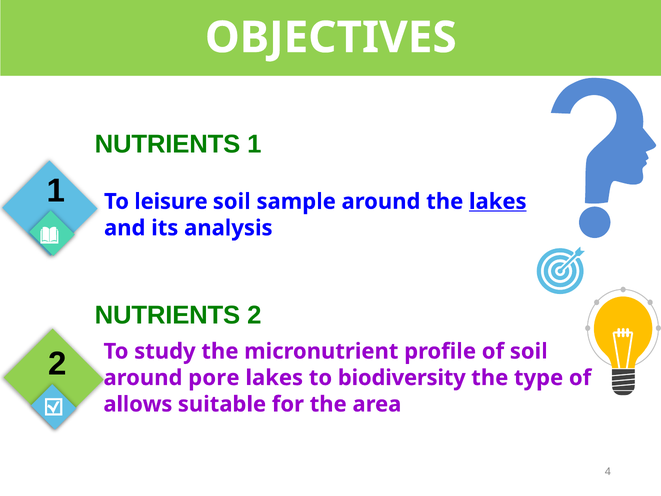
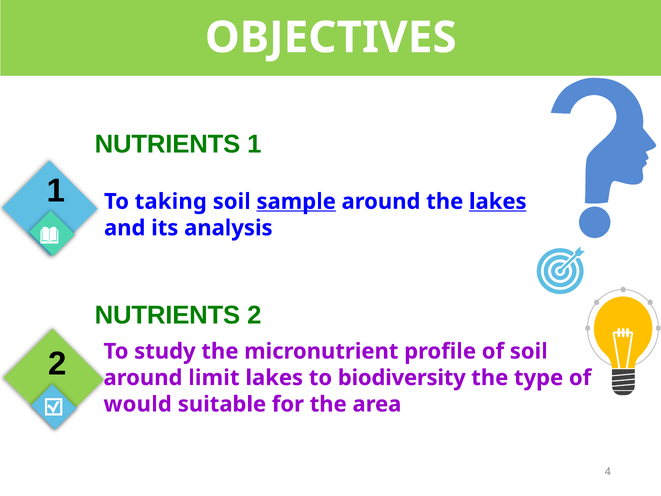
leisure: leisure -> taking (171, 201)
sample underline: none -> present (296, 201)
pore: pore -> limit (214, 378)
allows: allows -> would (138, 404)
